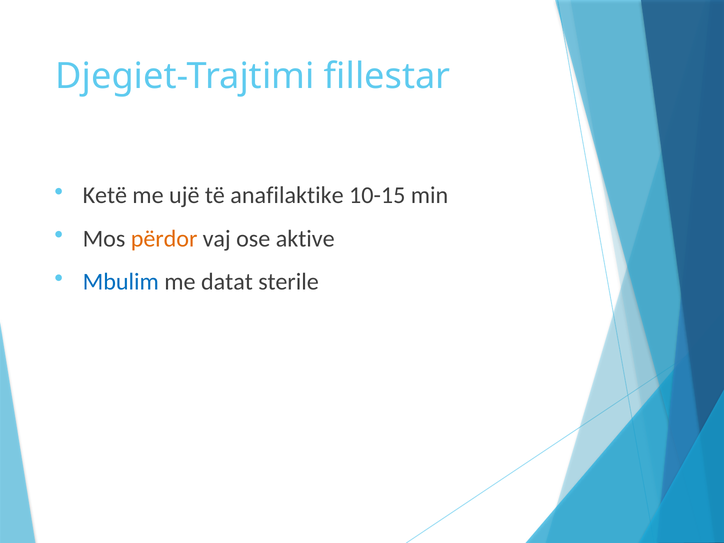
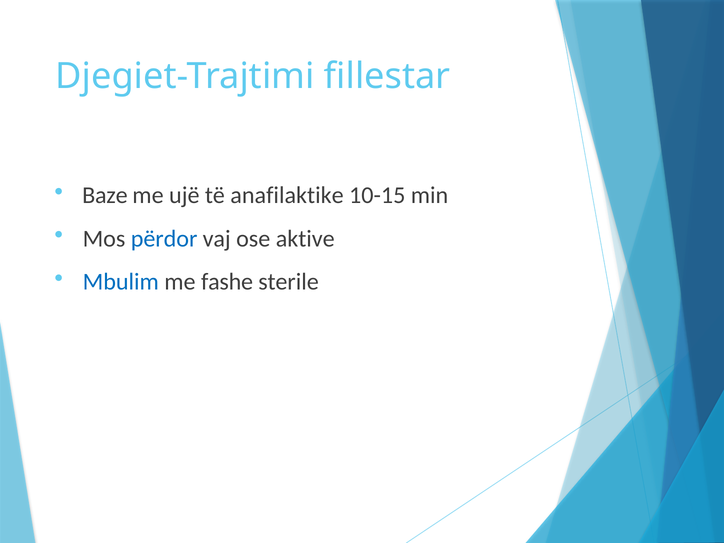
Ketë: Ketë -> Baze (105, 195)
përdor colour: orange -> blue (164, 239)
datat: datat -> fashe (227, 282)
